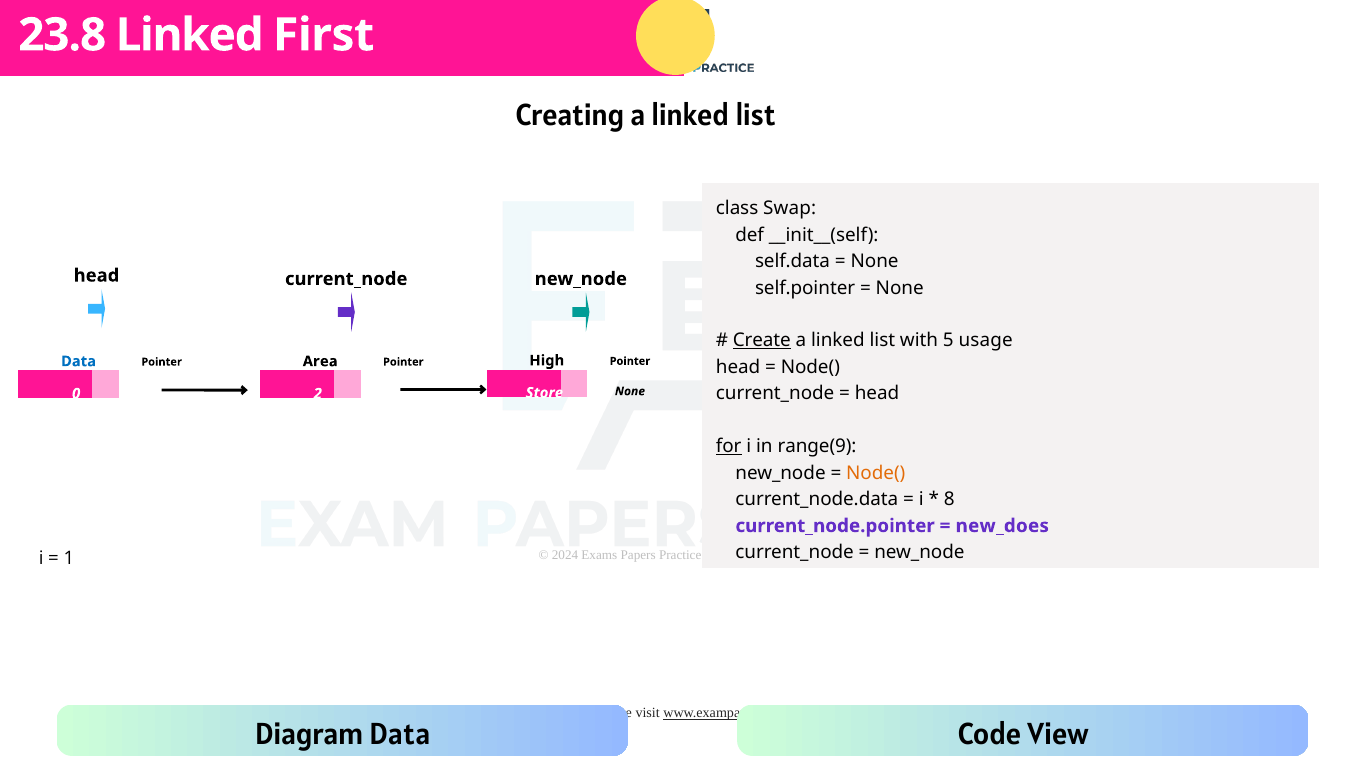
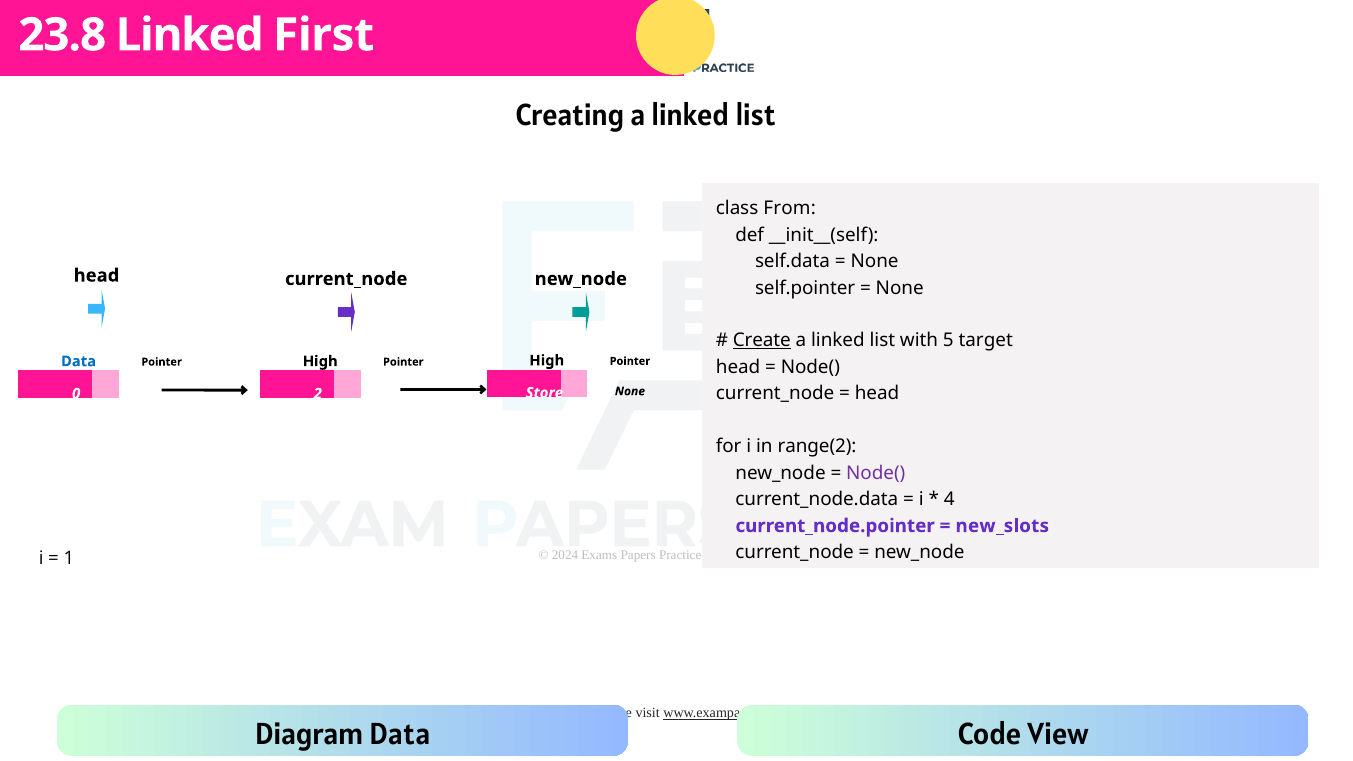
Swap: Swap -> From (790, 209)
usage: usage -> target (986, 341)
Area: Area -> High (320, 361)
for underline: present -> none (729, 447)
range(9: range(9 -> range(2 (817, 447)
Node( colour: orange -> purple (876, 473)
8: 8 -> 4 (949, 499)
new_does: new_does -> new_slots (1002, 526)
